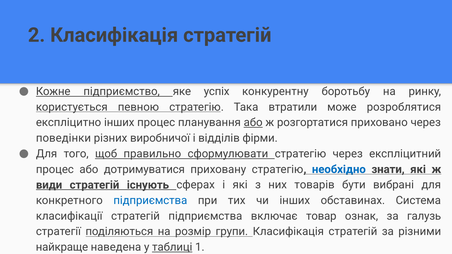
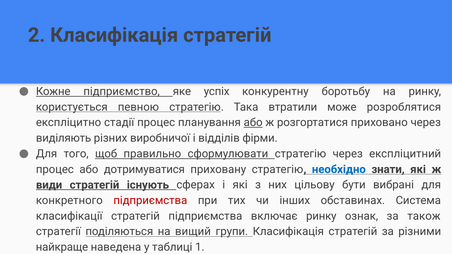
експліцитно інших: інших -> стадії (119, 123)
поведінки: поведінки -> виділяють (64, 138)
товарів: товарів -> цільову (315, 185)
підприємства colour: blue -> red (150, 201)
включає товар: товар -> ринку (321, 216)
галузь: галузь -> також (424, 216)
розмір: розмір -> вищий (193, 232)
таблиці underline: present -> none (172, 247)
